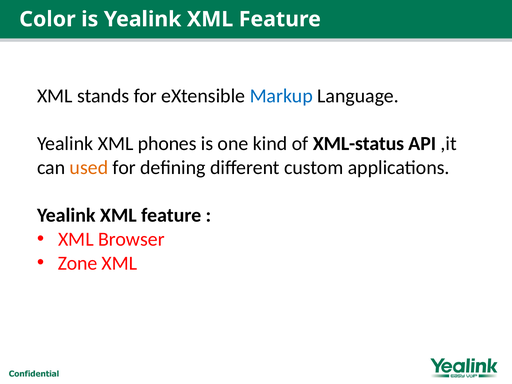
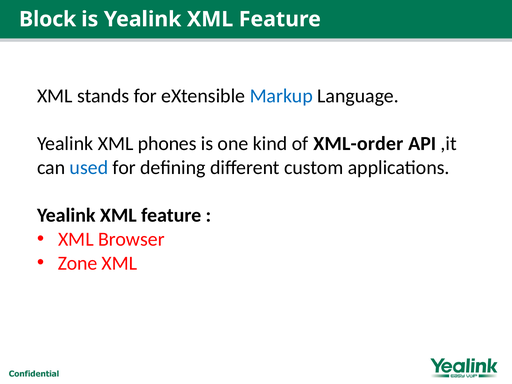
Color: Color -> Block (48, 19)
XML-status: XML-status -> XML-order (358, 144)
used colour: orange -> blue (89, 167)
